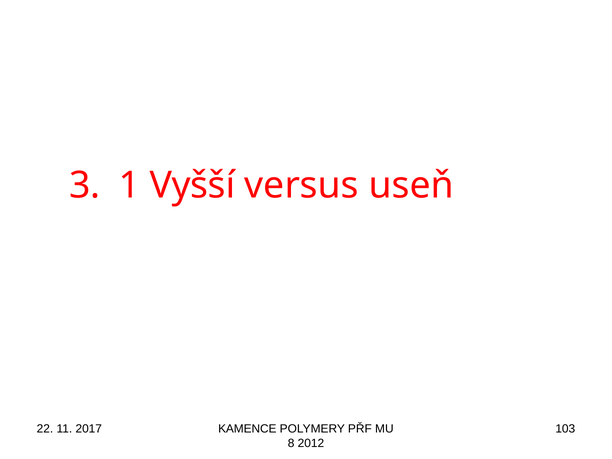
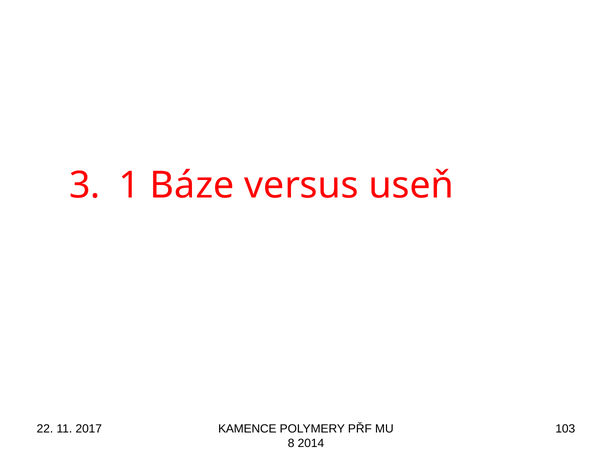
Vyšší: Vyšší -> Báze (192, 185)
2012: 2012 -> 2014 (311, 443)
